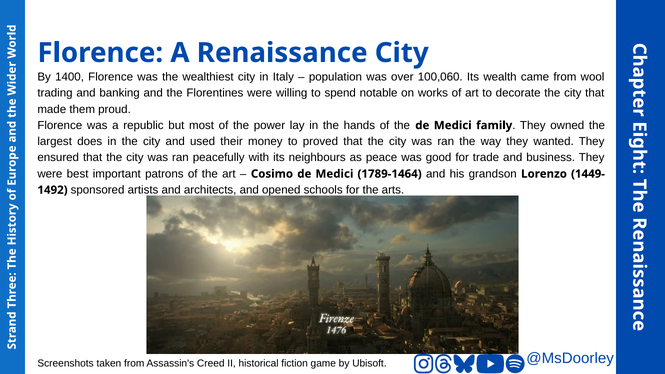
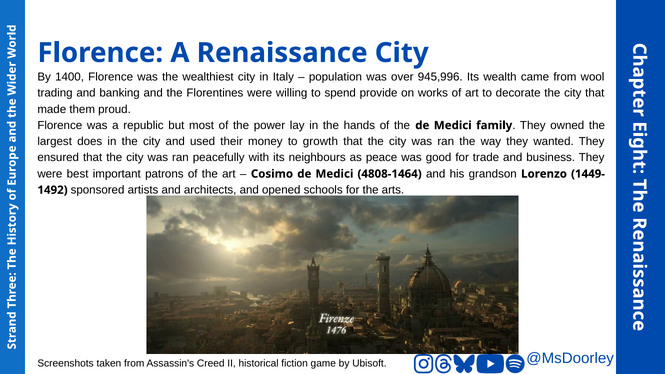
100,060: 100,060 -> 945,996 (440, 77)
notable: notable -> provide (379, 93)
proved: proved -> growth (320, 142)
1789-1464: 1789-1464 -> 4808-1464 (390, 174)
